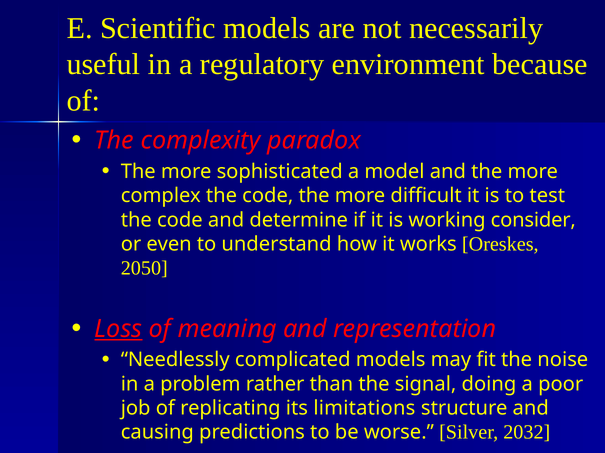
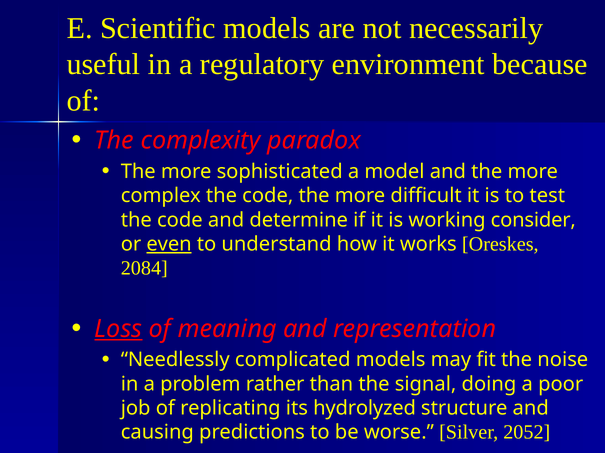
even underline: none -> present (169, 244)
2050: 2050 -> 2084 (144, 269)
limitations: limitations -> hydrolyzed (365, 409)
2032: 2032 -> 2052 (527, 433)
